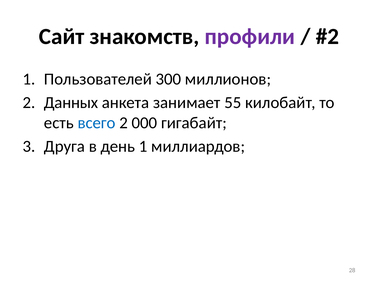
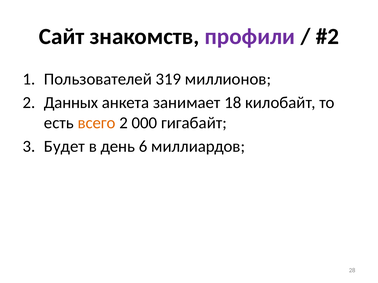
300: 300 -> 319 (168, 79)
55: 55 -> 18 (233, 103)
всего colour: blue -> orange (97, 123)
Друга: Друга -> Будет (64, 147)
день 1: 1 -> 6 (143, 147)
